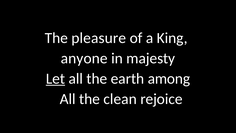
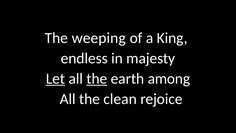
pleasure: pleasure -> weeping (99, 38)
anyone: anyone -> endless (84, 58)
the underline: none -> present (97, 79)
